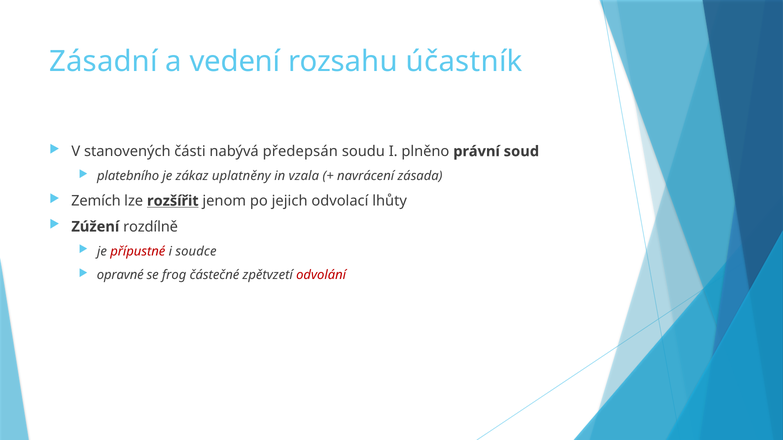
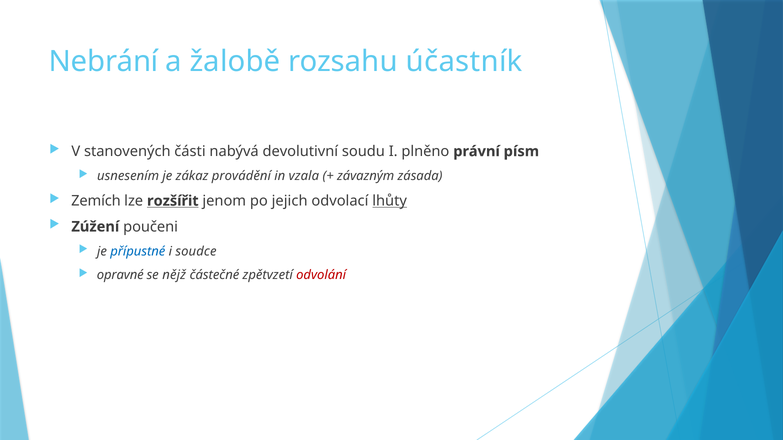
Zásadní: Zásadní -> Nebrání (104, 62)
vedení: vedení -> žalobě (235, 62)
předepsán: předepsán -> devolutivní (300, 152)
soud: soud -> písm (521, 152)
platebního: platebního -> usnesením (128, 176)
uplatněny: uplatněny -> provádění (241, 176)
navrácení: navrácení -> závazným (366, 176)
lhůty underline: none -> present (390, 201)
rozdílně: rozdílně -> poučeni (151, 227)
přípustné colour: red -> blue (138, 252)
frog: frog -> nějž (174, 275)
